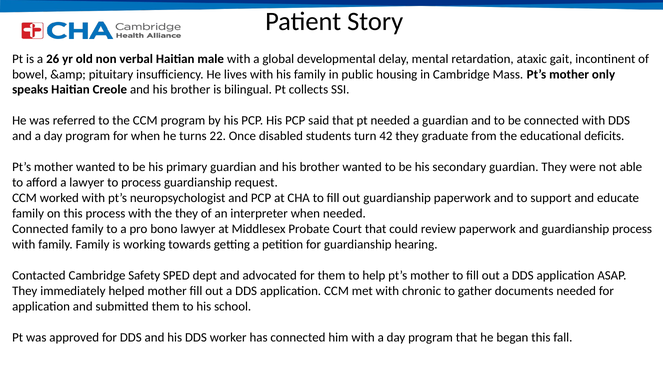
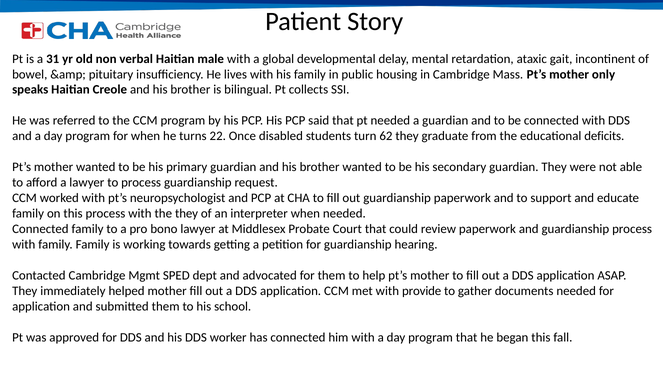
26: 26 -> 31 (53, 59)
42: 42 -> 62 (386, 136)
Safety: Safety -> Mgmt (144, 275)
chronic: chronic -> provide (422, 291)
